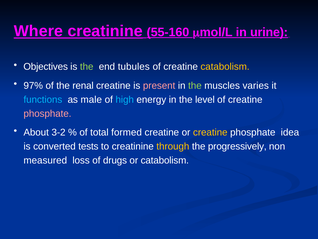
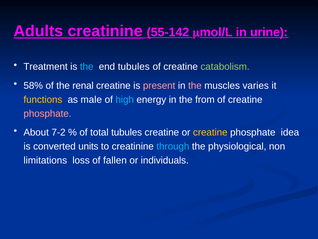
Where: Where -> Adults (38, 31)
55-160: 55-160 -> 55-142 (168, 32)
Objectives: Objectives -> Treatment (46, 67)
the colour: light green -> light blue (87, 67)
catabolism colour: yellow -> light green (225, 67)
97%: 97% -> 58% (33, 85)
the colour: light green -> pink (195, 85)
functions colour: light blue -> yellow (43, 99)
level: level -> from (205, 99)
3-2: 3-2 -> 7-2 (59, 132)
total formed: formed -> tubules (127, 132)
tests: tests -> units (88, 146)
through colour: yellow -> light blue (173, 146)
progressively: progressively -> physiological (237, 146)
measured: measured -> limitations (45, 160)
drugs: drugs -> fallen (115, 160)
or catabolism: catabolism -> individuals (165, 160)
